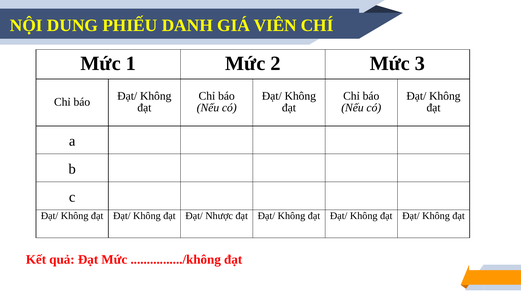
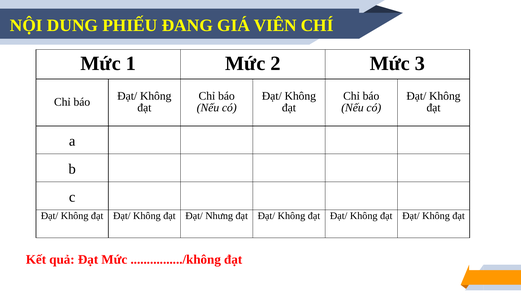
DANH: DANH -> ĐANG (187, 26)
Nhược: Nhược -> Nhưng (219, 216)
